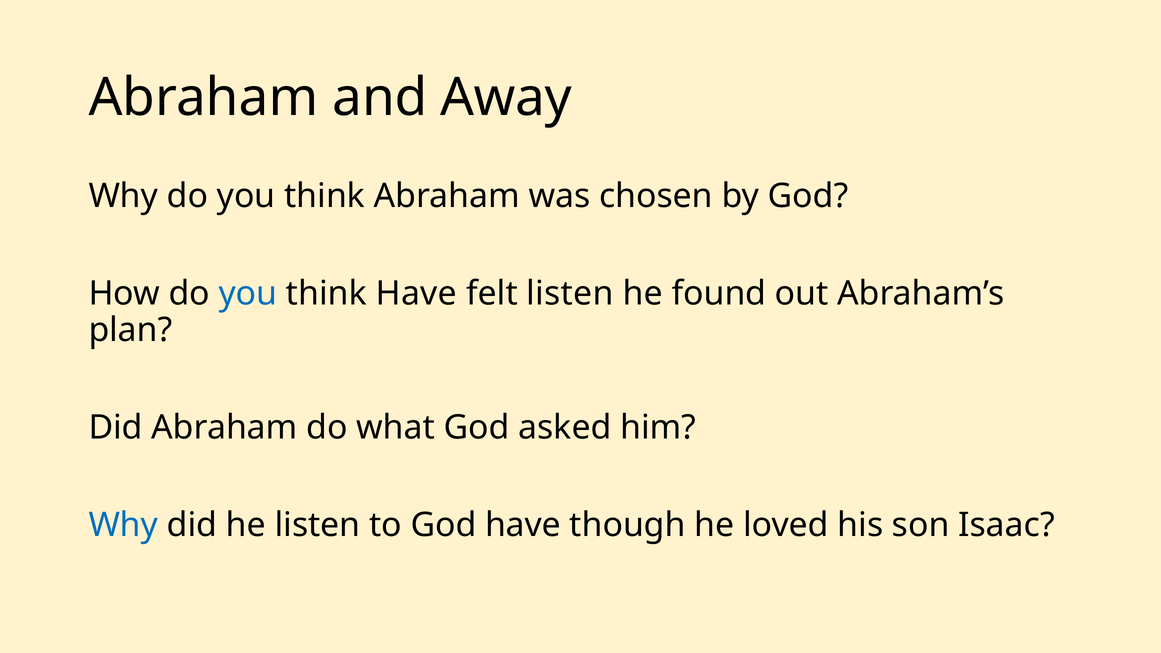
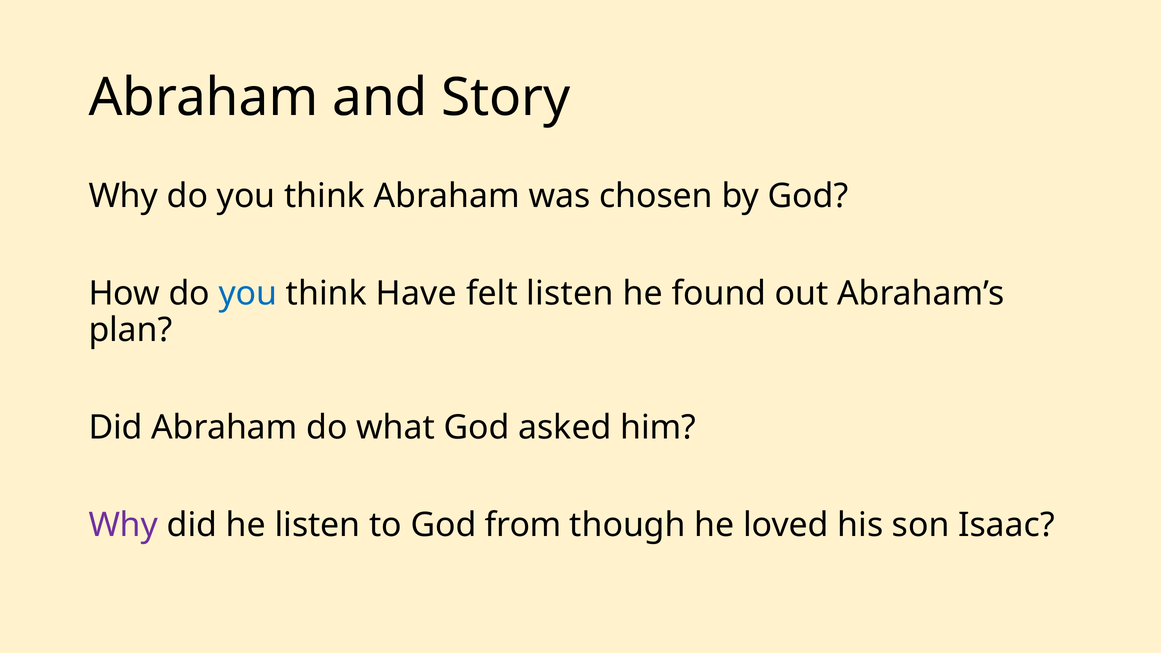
Away: Away -> Story (506, 98)
Why colour: blue -> purple (123, 525)
God have: have -> from (523, 525)
